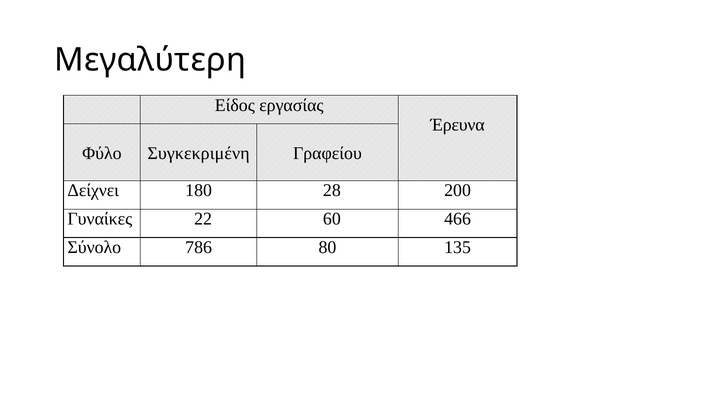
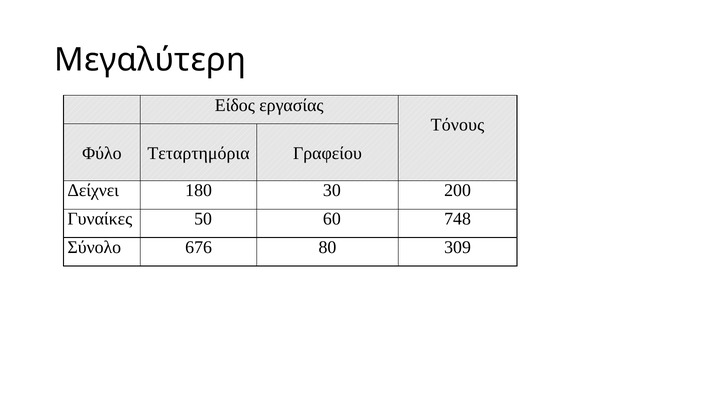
Έρευνα: Έρευνα -> Τόνους (457, 125)
Συγκεκριμένη: Συγκεκριμένη -> Τεταρτημόρια (199, 153)
28: 28 -> 30 (332, 191)
22: 22 -> 50 (203, 219)
466: 466 -> 748 (458, 219)
786: 786 -> 676 (199, 248)
135: 135 -> 309 (458, 248)
